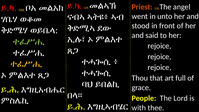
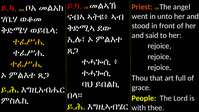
ተፈሥሒ colour: light green -> yellow (29, 41)
